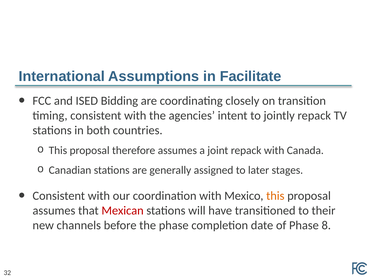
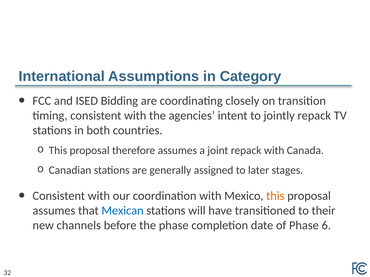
Facilitate: Facilitate -> Category (251, 77)
Mexican colour: red -> blue (123, 211)
8: 8 -> 6 (326, 226)
